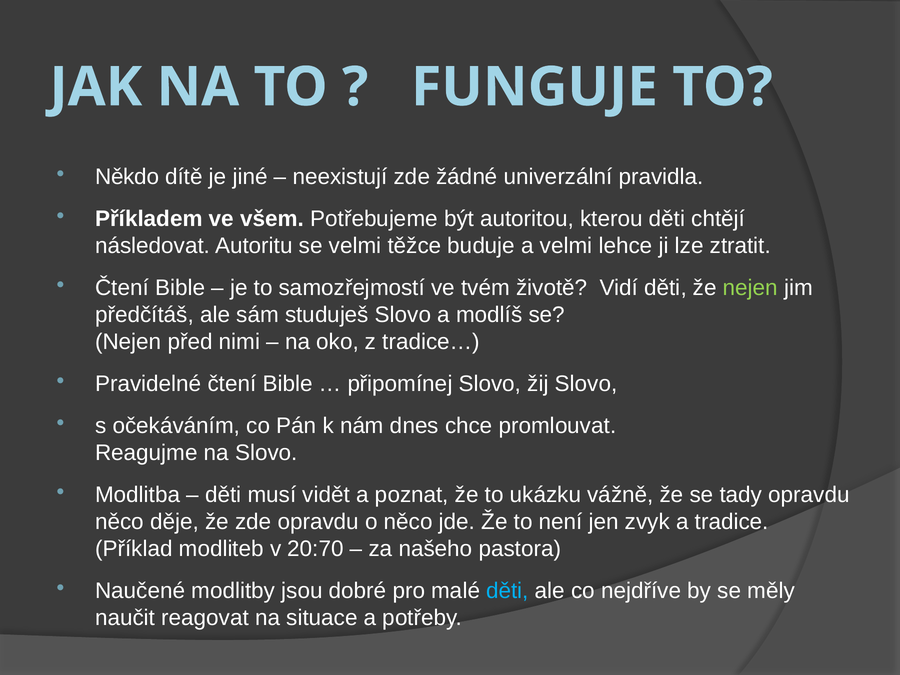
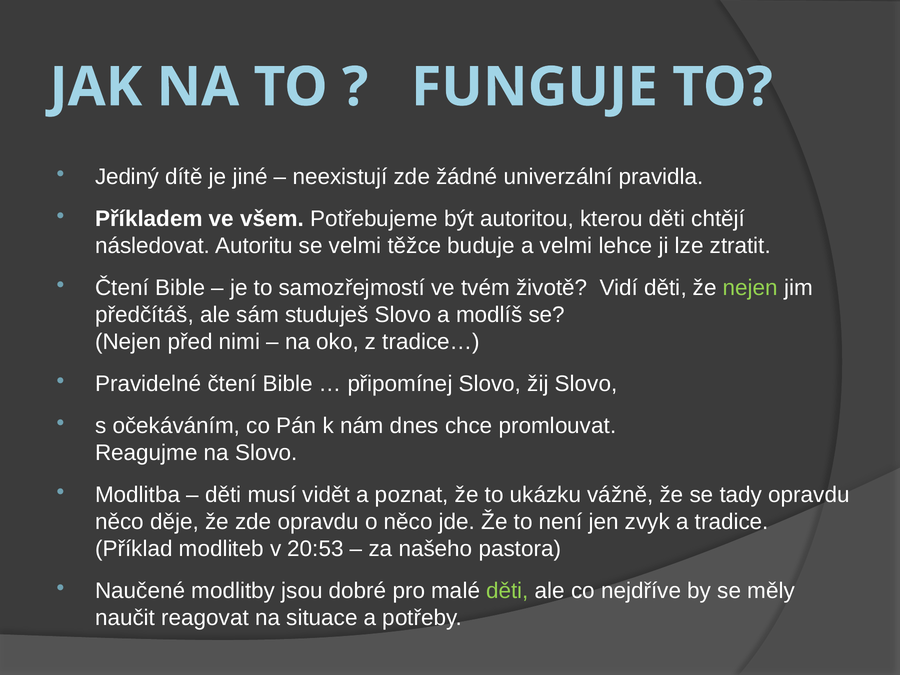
Někdo: Někdo -> Jediný (127, 177)
20:70: 20:70 -> 20:53 (316, 549)
děti colour: light blue -> light green (507, 591)
